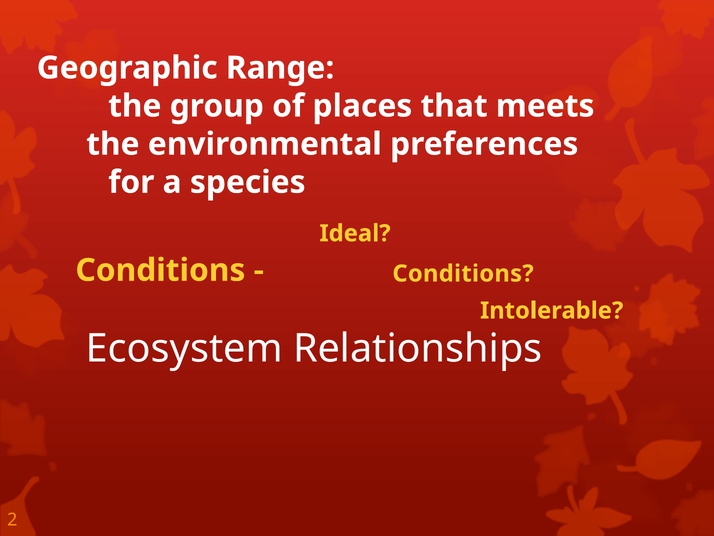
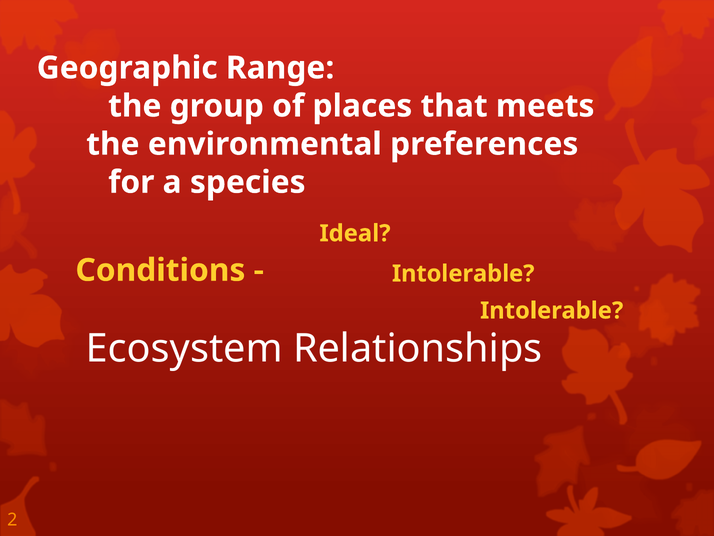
Conditions: Conditions -> Intolerable (463, 273)
